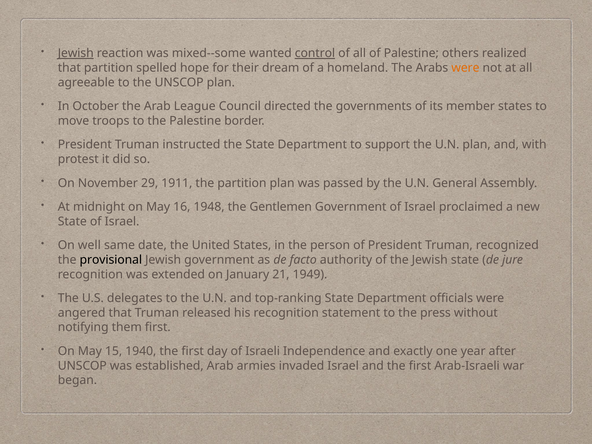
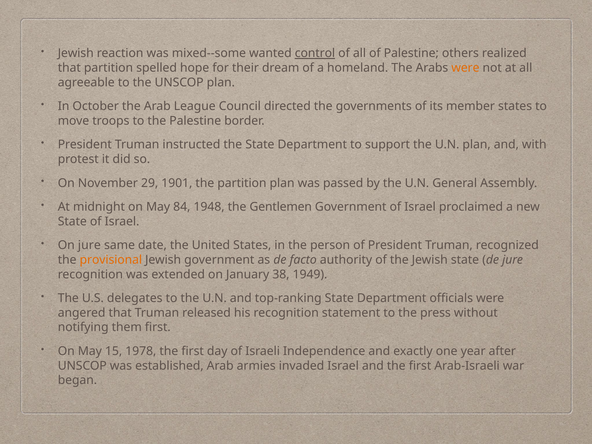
Jewish underline: present -> none (76, 53)
1911: 1911 -> 1901 (177, 183)
16: 16 -> 84 (182, 207)
On well: well -> jure (89, 245)
provisional colour: black -> orange (111, 260)
21: 21 -> 38 (281, 274)
1940: 1940 -> 1978 (141, 351)
